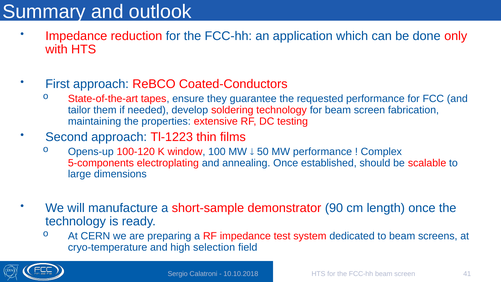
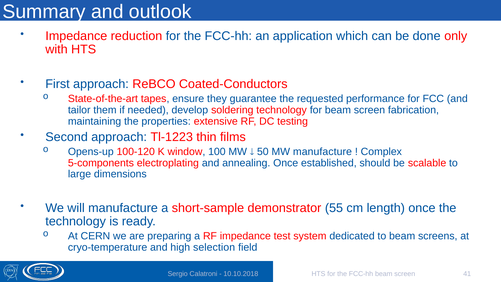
MW performance: performance -> manufacture (322, 152)
90: 90 -> 55 (334, 208)
